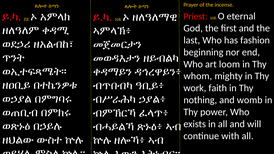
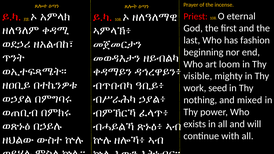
whom: whom -> visible (198, 76)
faith: faith -> seed (218, 88)
womb: womb -> mixed (250, 100)
